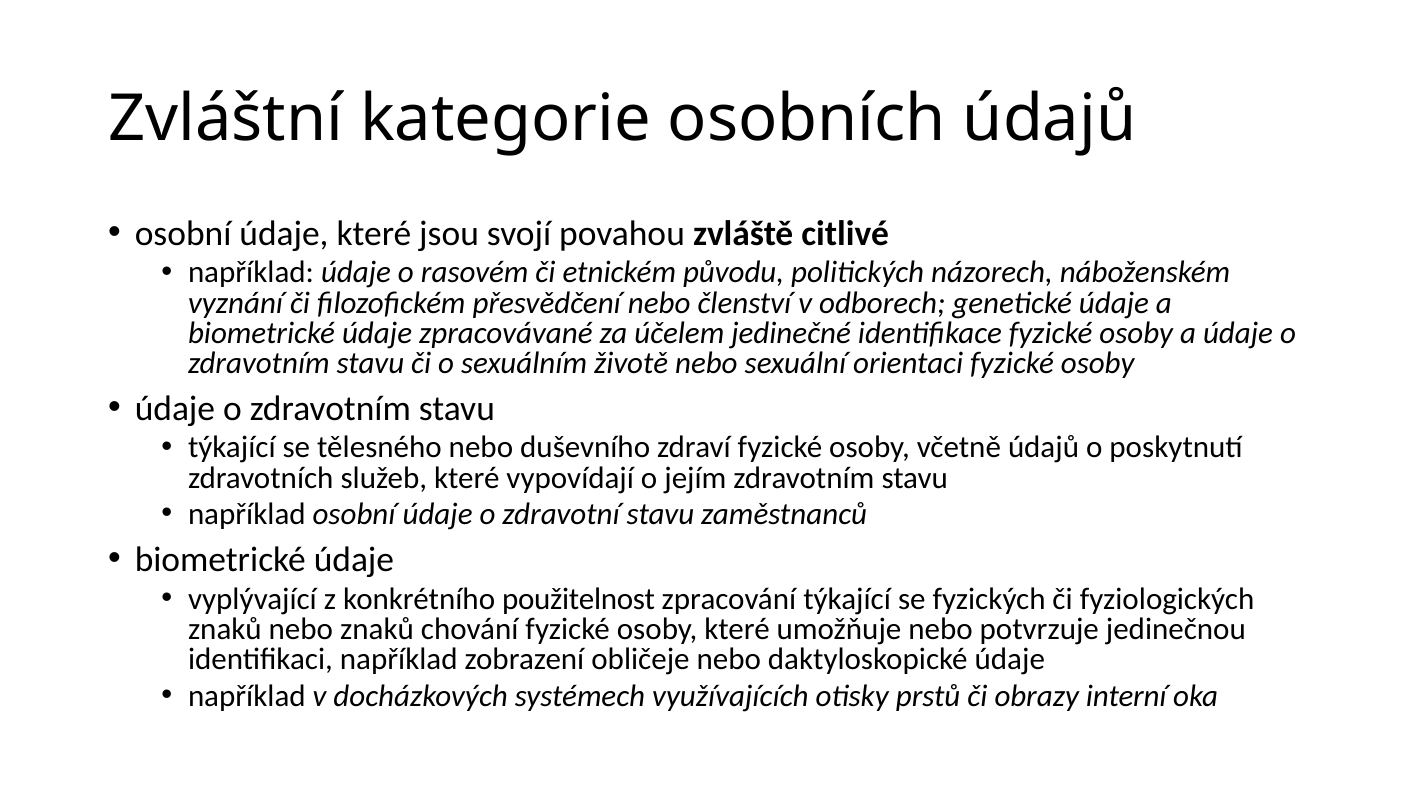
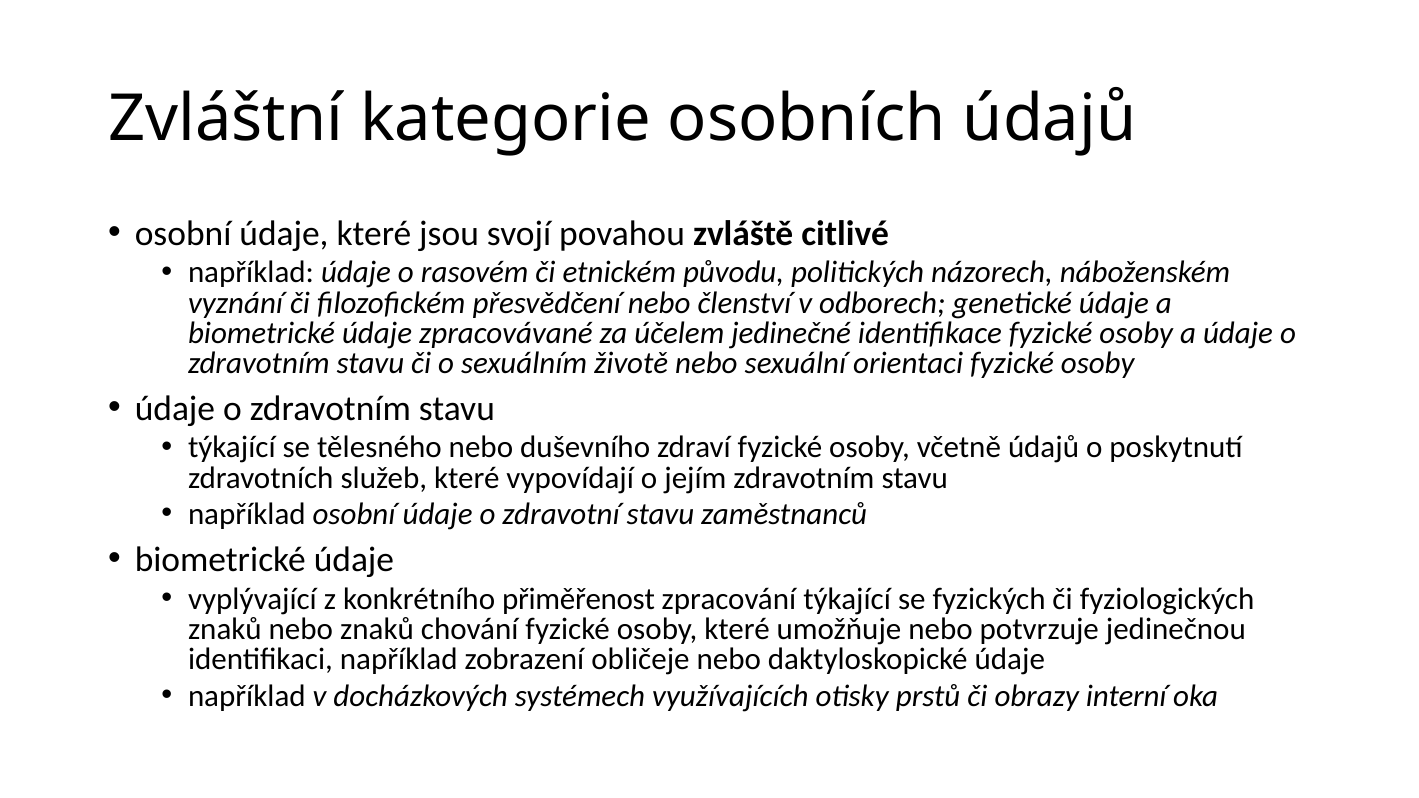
použitelnost: použitelnost -> přiměřenost (579, 599)
